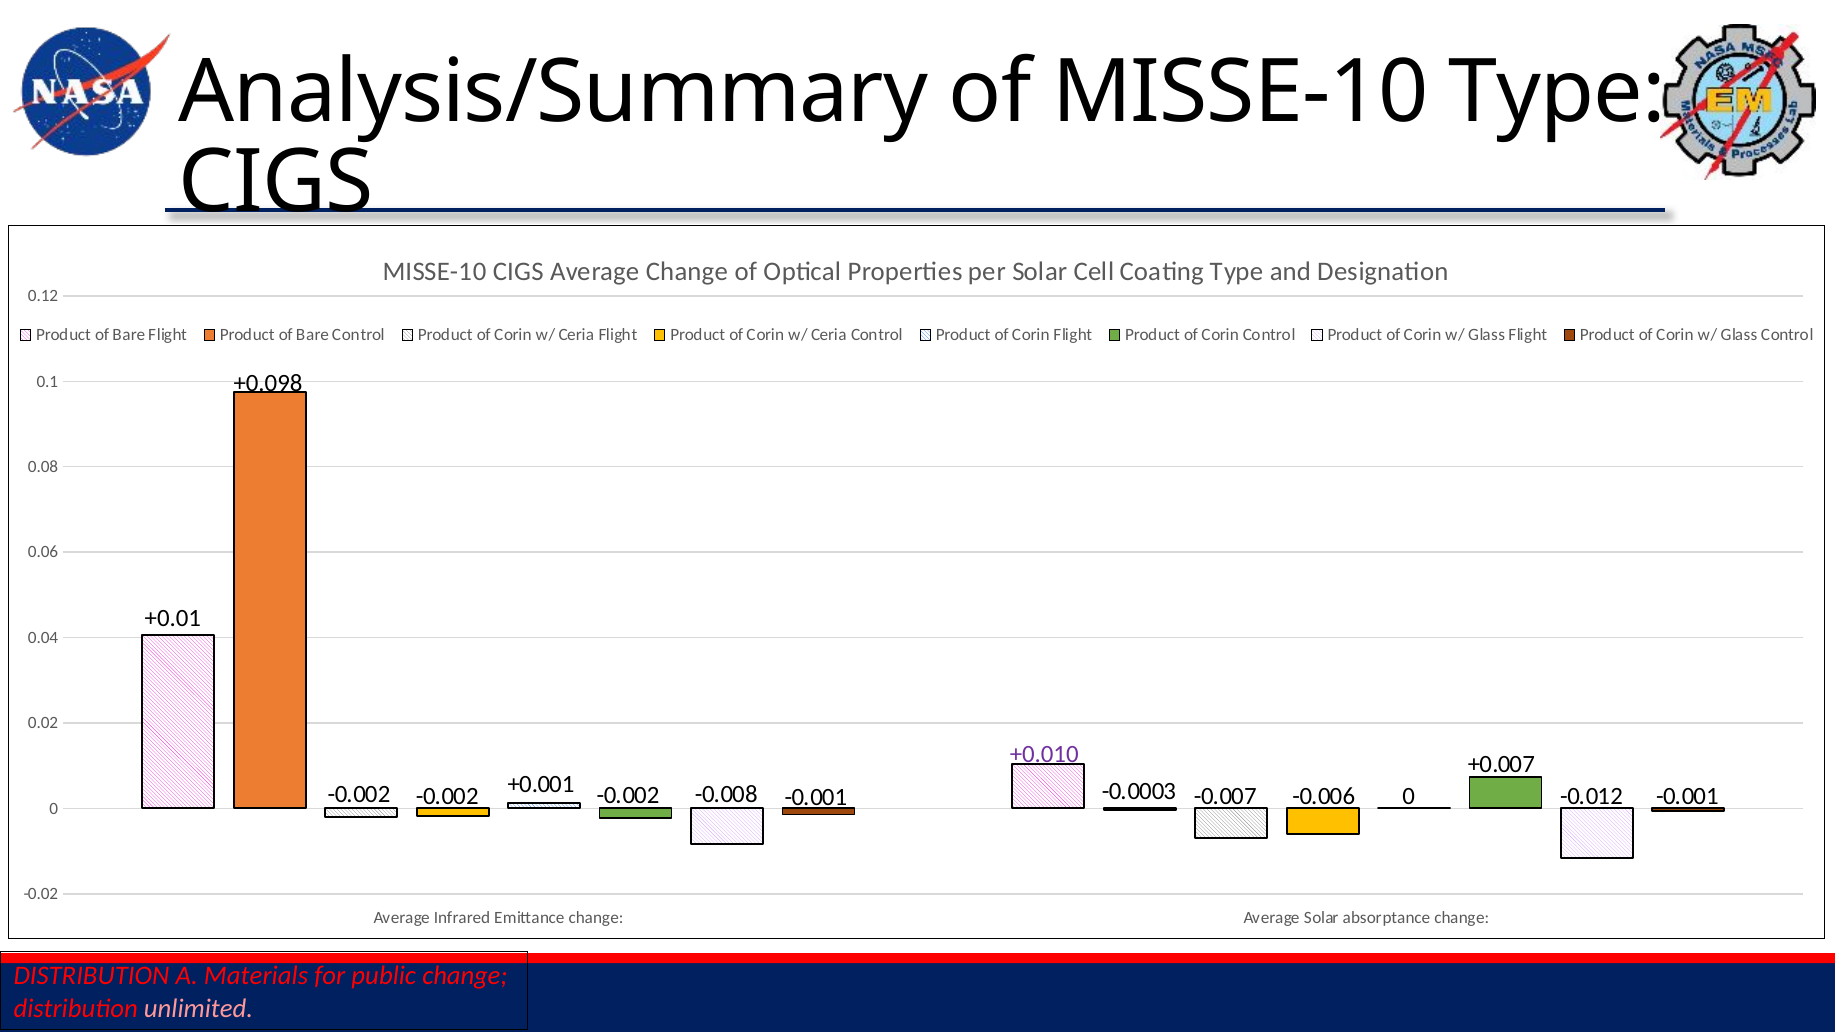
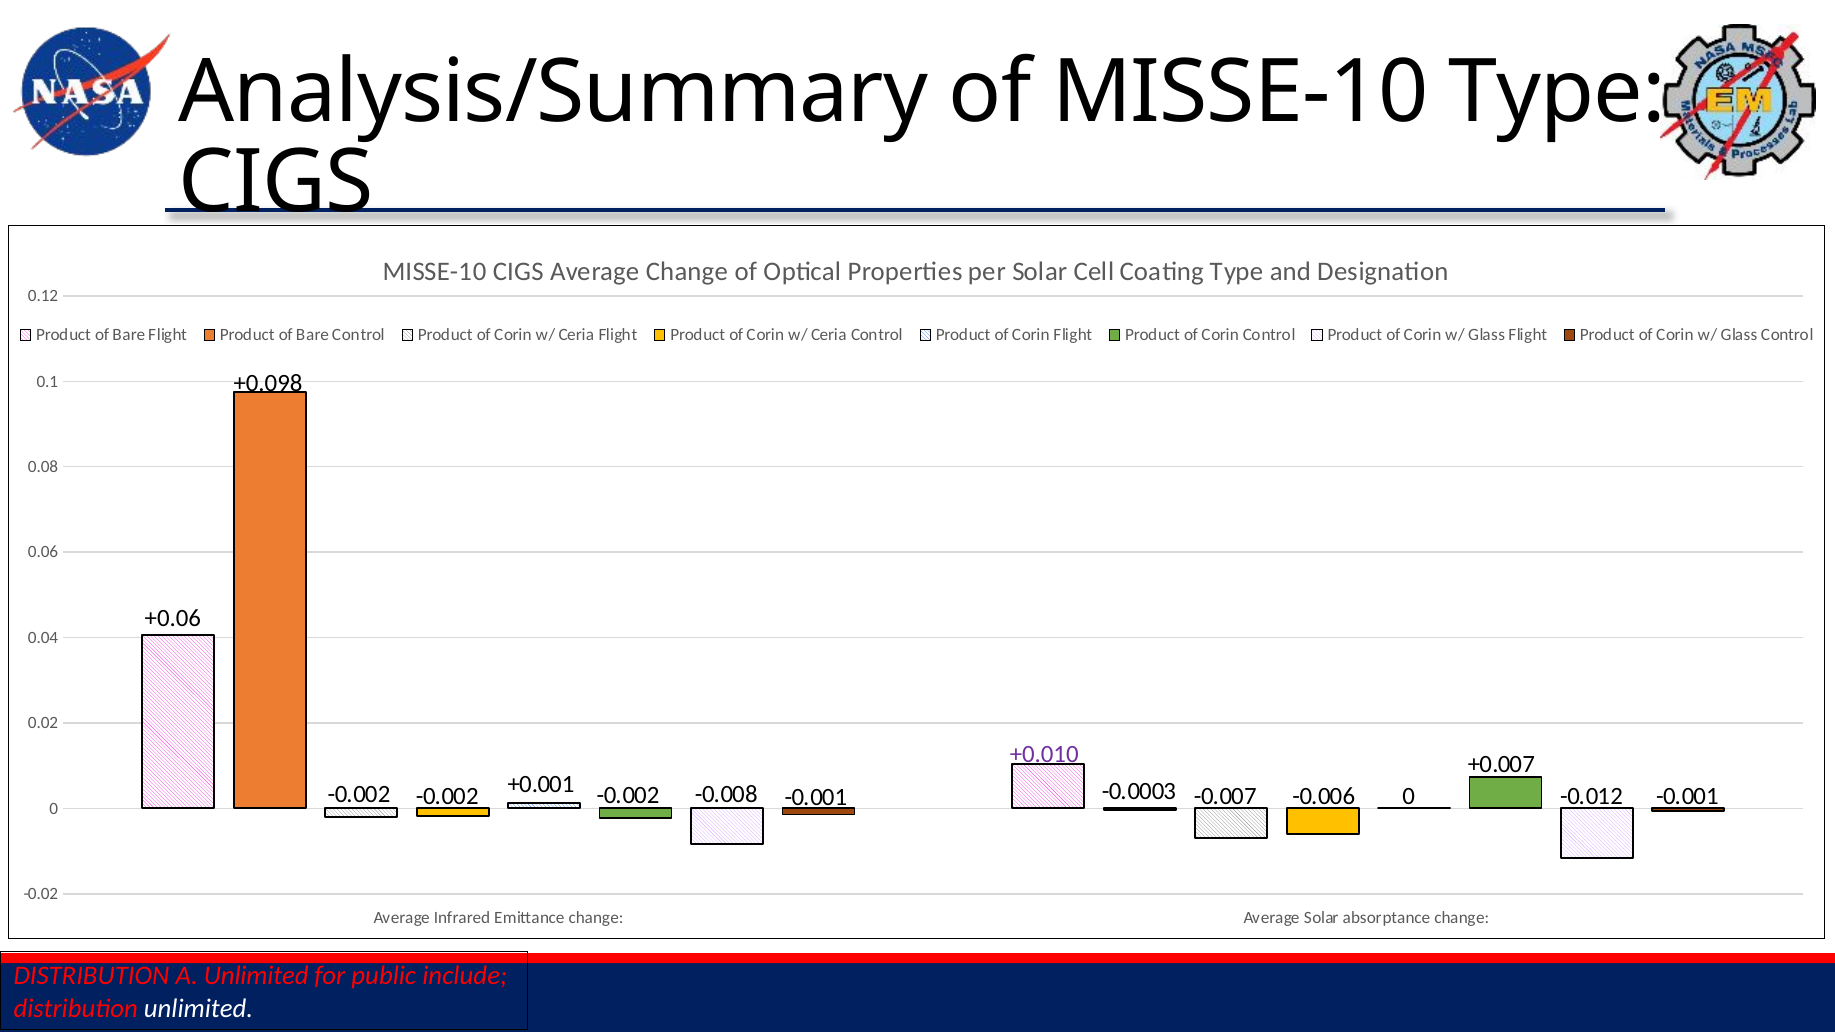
+0.01: +0.01 -> +0.06 (173, 619)
A Materials: Materials -> Unlimited (256, 976)
public change: change -> include (465, 976)
unlimited colour: pink -> white (199, 1008)
